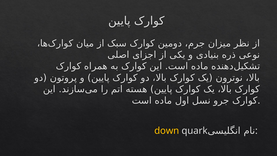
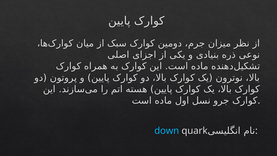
down colour: yellow -> light blue (167, 131)
